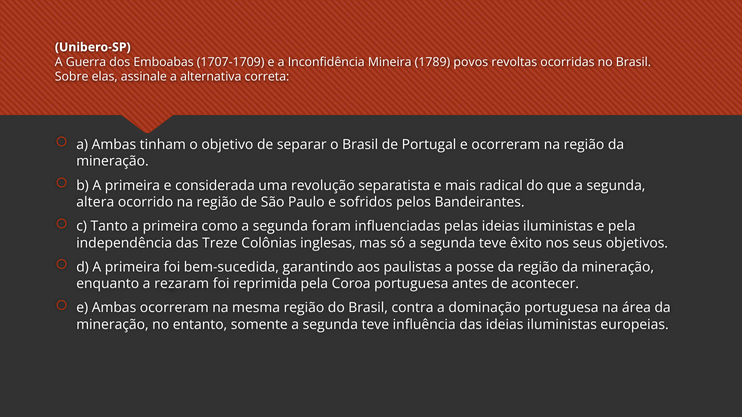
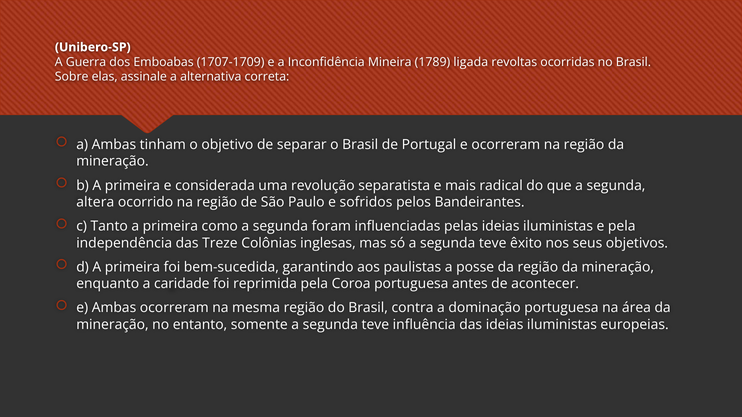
povos: povos -> ligada (471, 62)
rezaram: rezaram -> caridade (182, 284)
